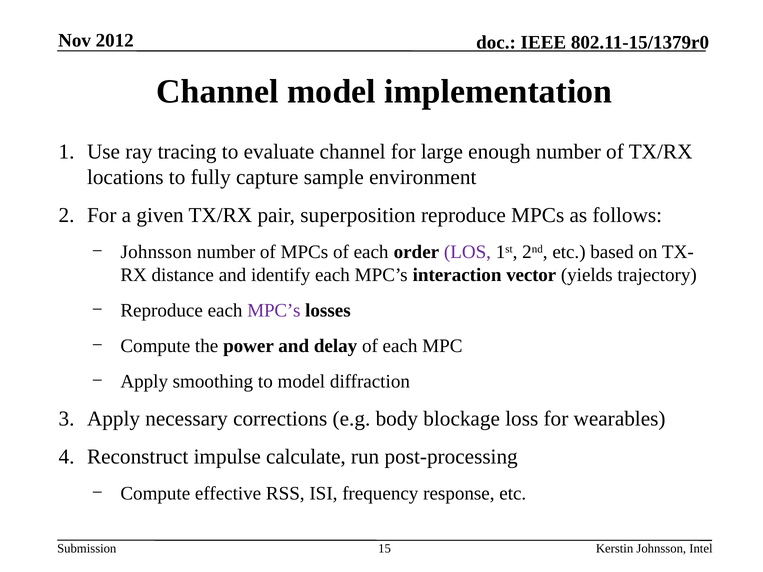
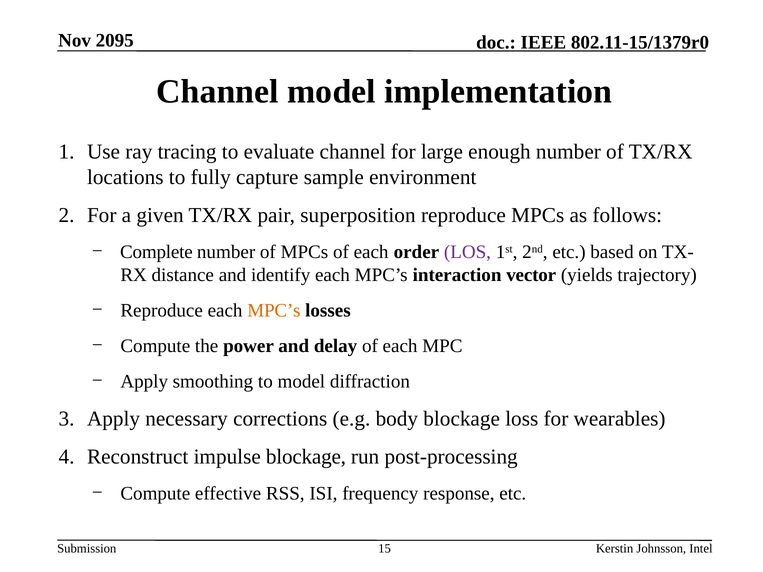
2012: 2012 -> 2095 (115, 40)
Johnsson: Johnsson -> Complete (156, 252)
MPC’s colour: purple -> orange (274, 311)
impulse calculate: calculate -> blockage (306, 457)
